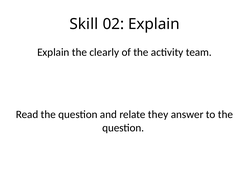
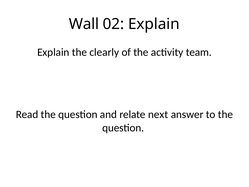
Skill: Skill -> Wall (84, 24)
they: they -> next (158, 114)
